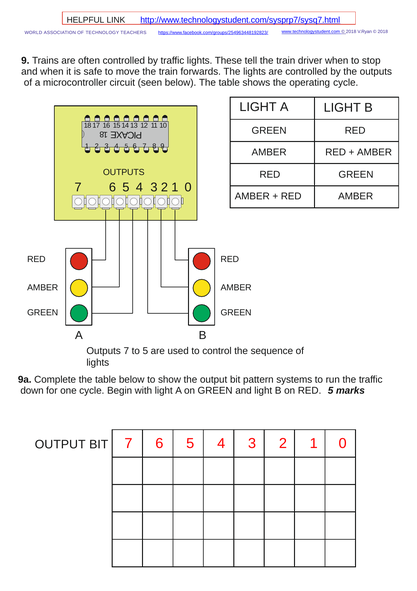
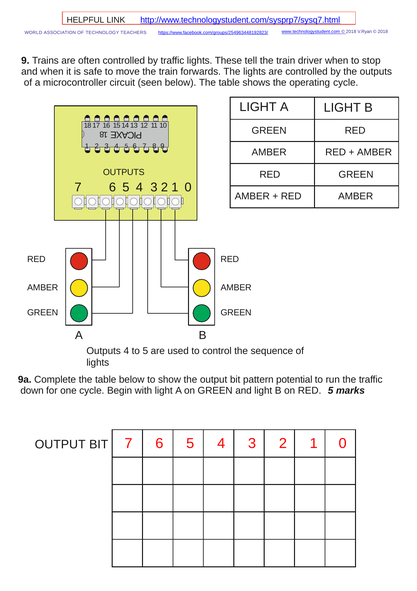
7: 7 -> 4 (126, 350)
systems: systems -> potential (294, 379)
